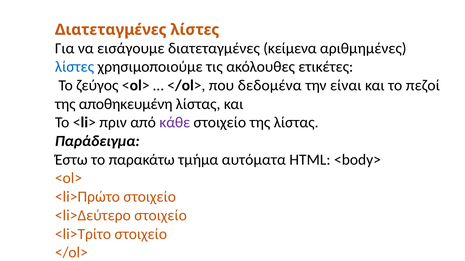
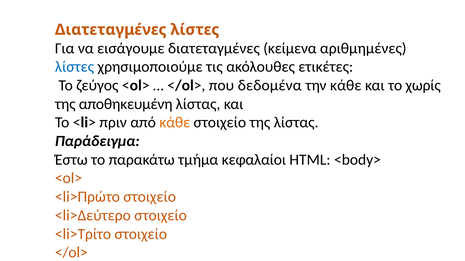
την είναι: είναι -> κάθε (346, 86)
πεζοί: πεζοί -> χωρίς (423, 86)
κάθε colour: purple -> orange (175, 123)
αυτόματα: αυτόματα -> κεφαλαίοι (254, 160)
